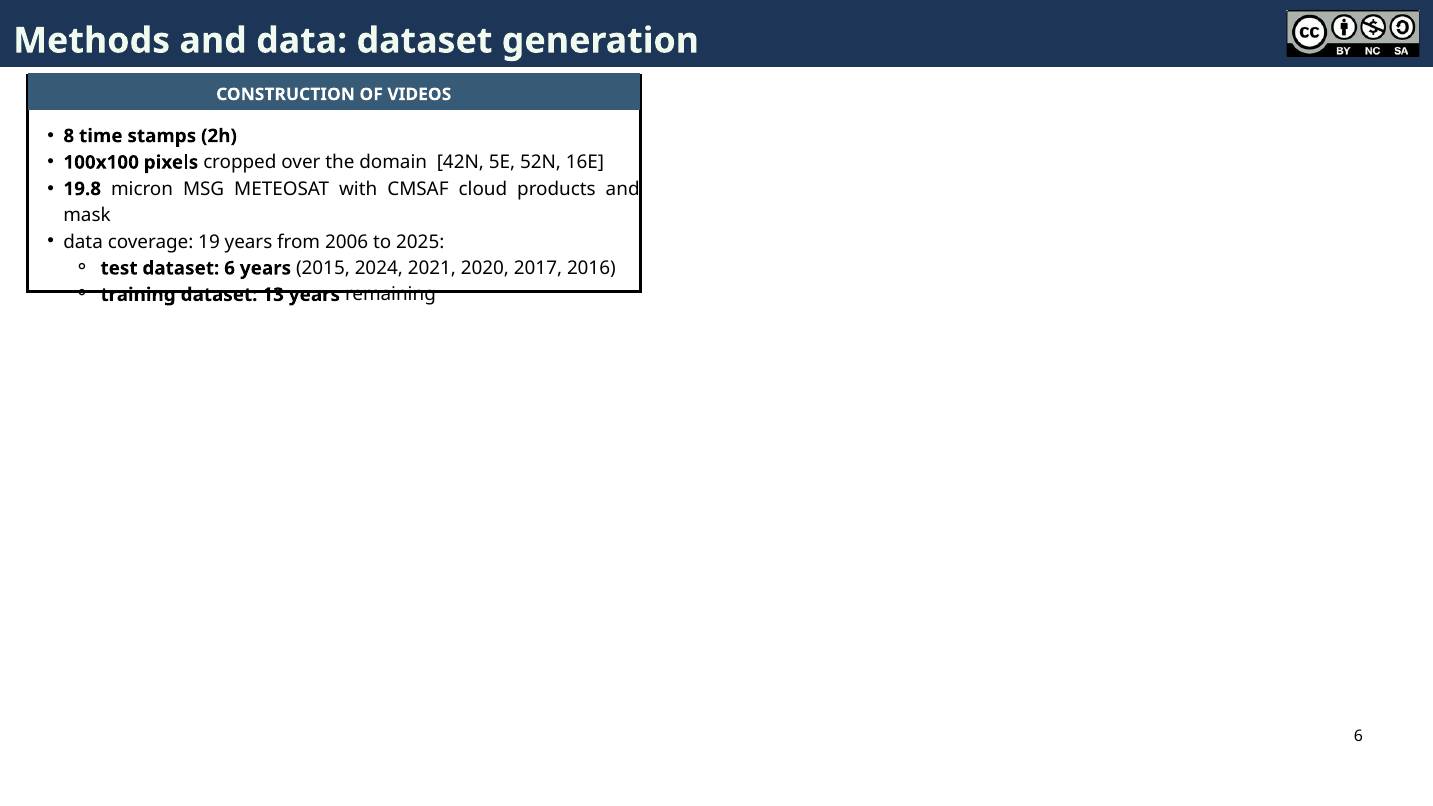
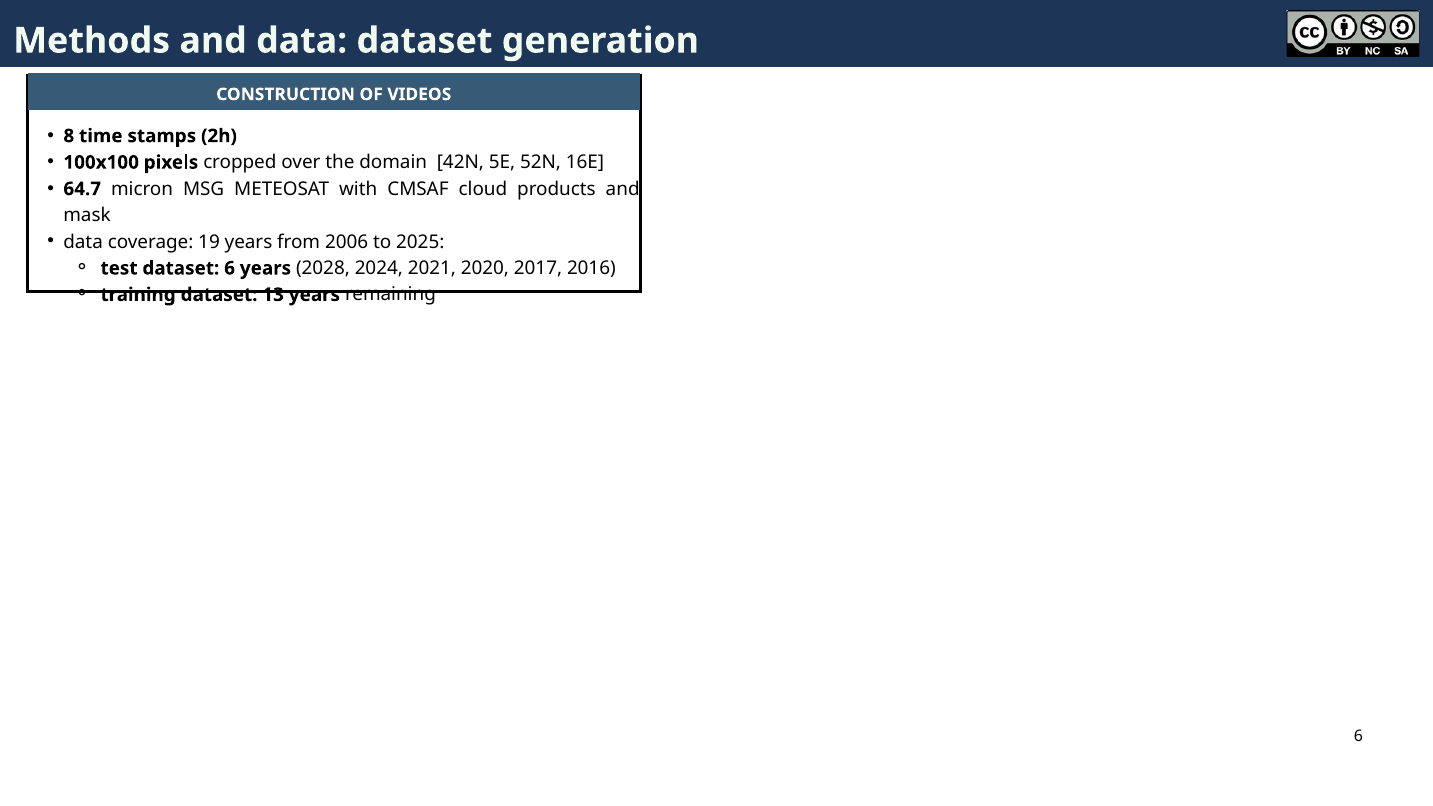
19.8: 19.8 -> 64.7 (82, 189)
2015: 2015 -> 2028 (323, 268)
